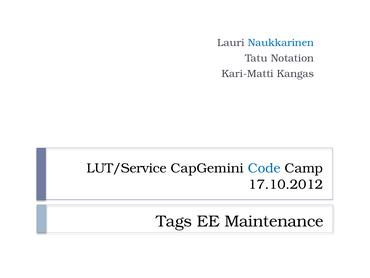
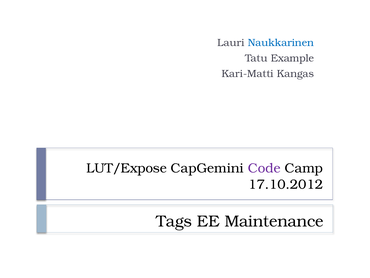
Notation: Notation -> Example (292, 58)
LUT/Service: LUT/Service -> LUT/Expose (127, 168)
Code colour: blue -> purple (264, 168)
